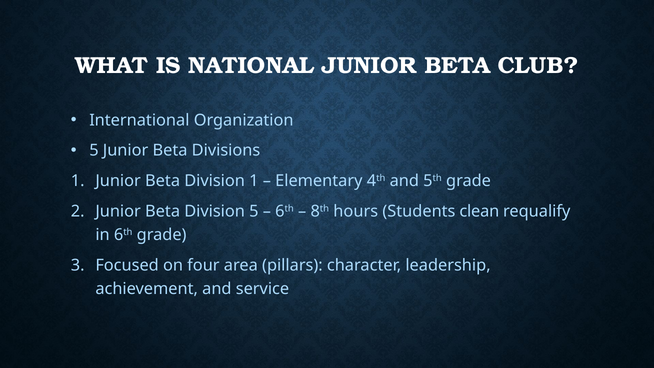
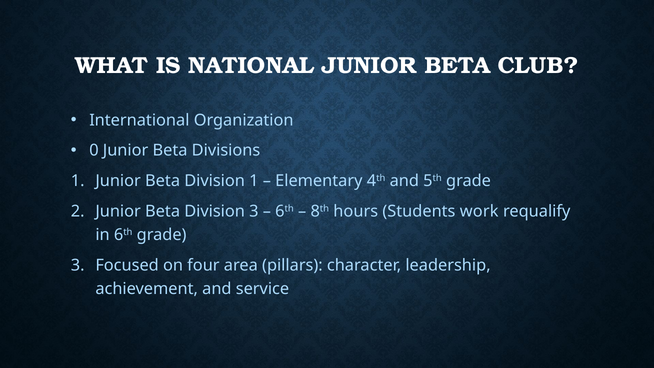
5: 5 -> 0 (94, 151)
Division 5: 5 -> 3 (254, 211)
clean: clean -> work (479, 211)
